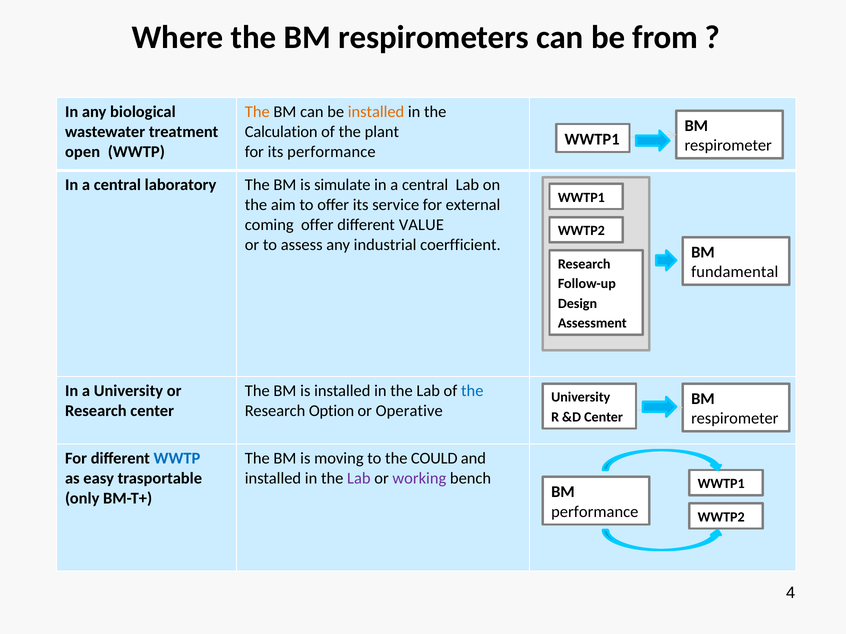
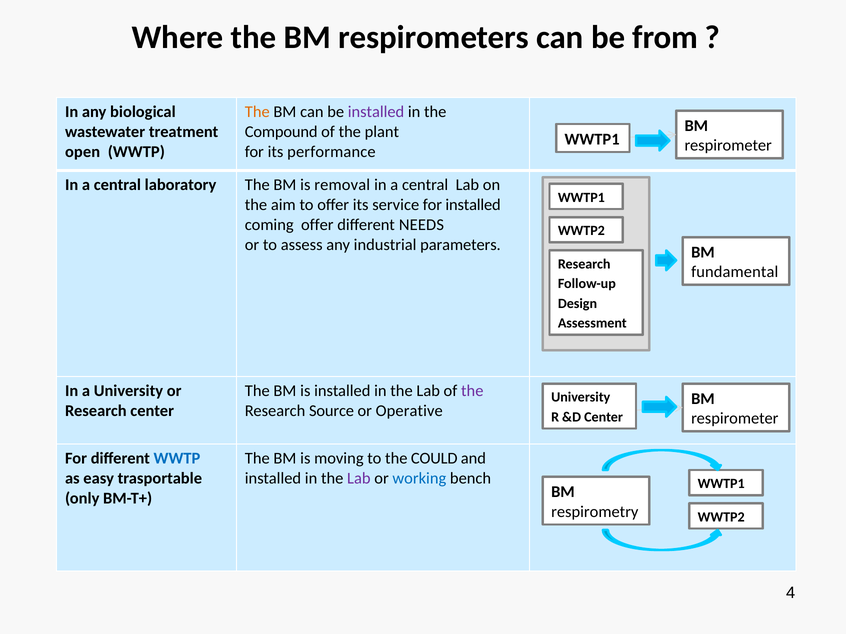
installed colour: orange -> purple (376, 112)
Calculation: Calculation -> Compound (281, 132)
simulate: simulate -> removal (342, 185)
for external: external -> installed (473, 205)
VALUE: VALUE -> NEEDS (421, 225)
coerfficient: coerfficient -> parameters (460, 245)
the colour: blue -> purple (472, 391)
Option: Option -> Source (332, 411)
working colour: purple -> blue (419, 479)
performance: performance -> respirometry (595, 512)
